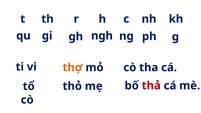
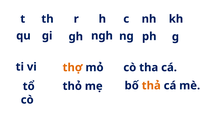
thả colour: red -> orange (151, 86)
